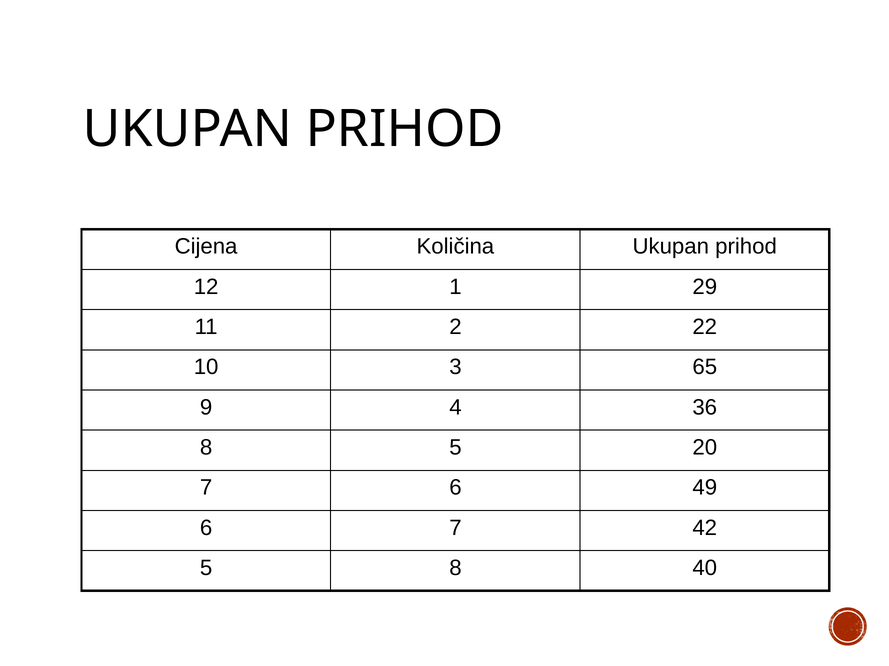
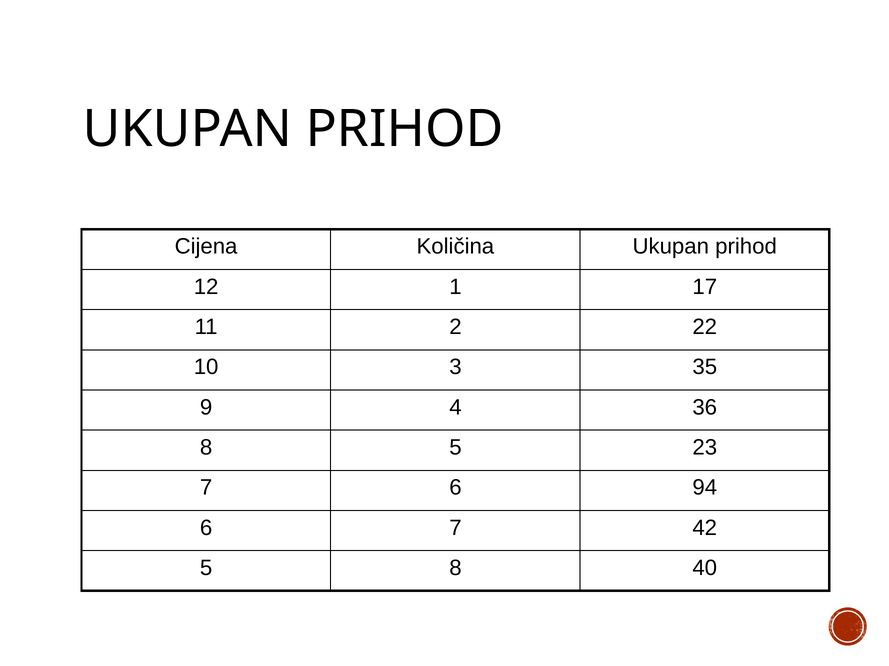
29: 29 -> 17 (705, 287)
65: 65 -> 35 (705, 368)
20: 20 -> 23 (705, 448)
49: 49 -> 94 (705, 488)
